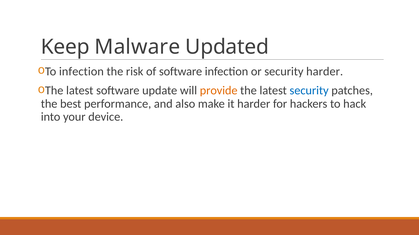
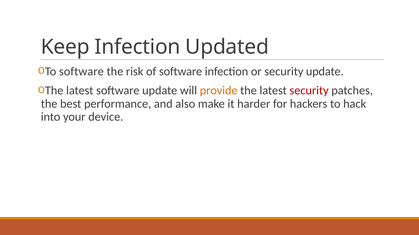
Keep Malware: Malware -> Infection (138, 47)
To infection: infection -> software (81, 72)
security harder: harder -> update (325, 72)
security colour: blue -> red (309, 91)
